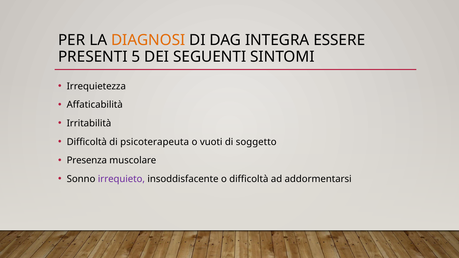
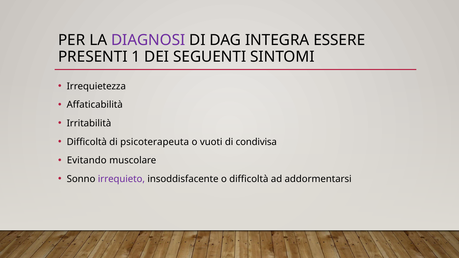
DIAGNOSI colour: orange -> purple (148, 40)
5: 5 -> 1 (136, 57)
soggetto: soggetto -> condivisa (256, 142)
Presenza: Presenza -> Evitando (87, 161)
